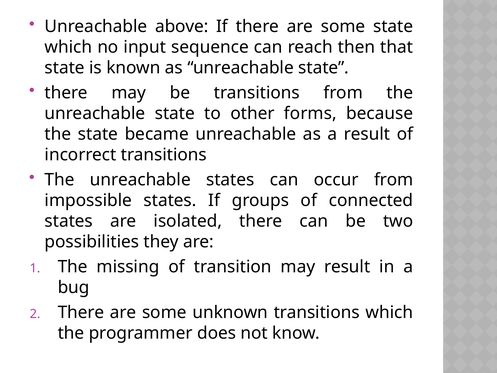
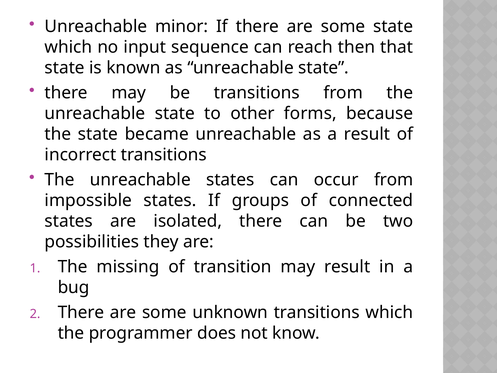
above: above -> minor (182, 26)
